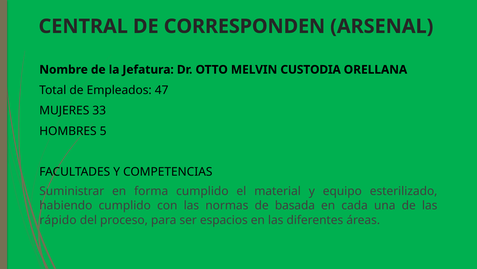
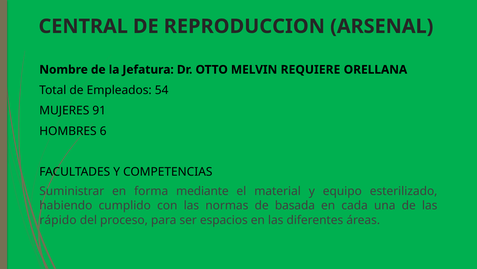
CORRESPONDEN: CORRESPONDEN -> REPRODUCCION (244, 26)
CUSTODIA: CUSTODIA -> REQUIERE (310, 69)
47: 47 -> 54 (162, 90)
33: 33 -> 91 (99, 110)
5: 5 -> 6 (103, 131)
forma cumplido: cumplido -> mediante (202, 191)
